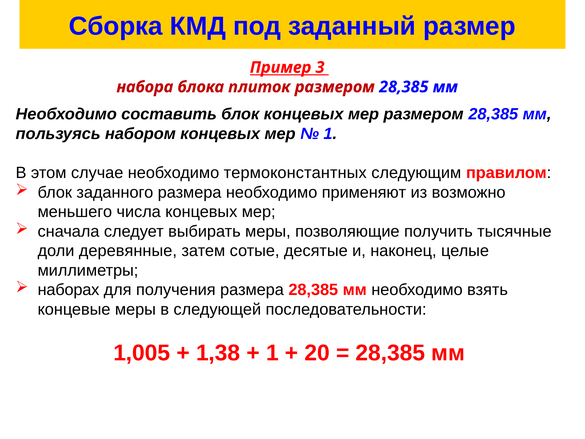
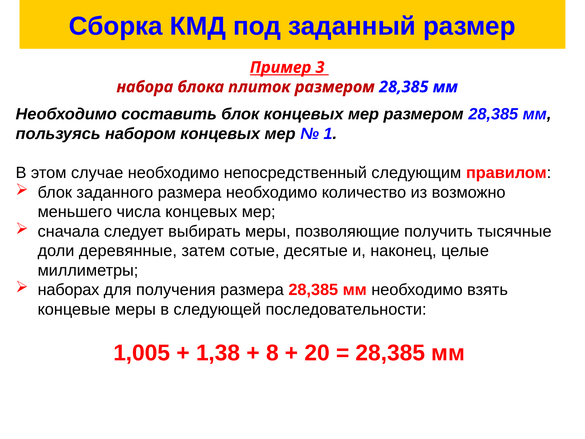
термоконстантных: термоконстантных -> непосредственный (295, 173)
применяют: применяют -> количество (364, 192)
1: 1 -> 8 (272, 353)
